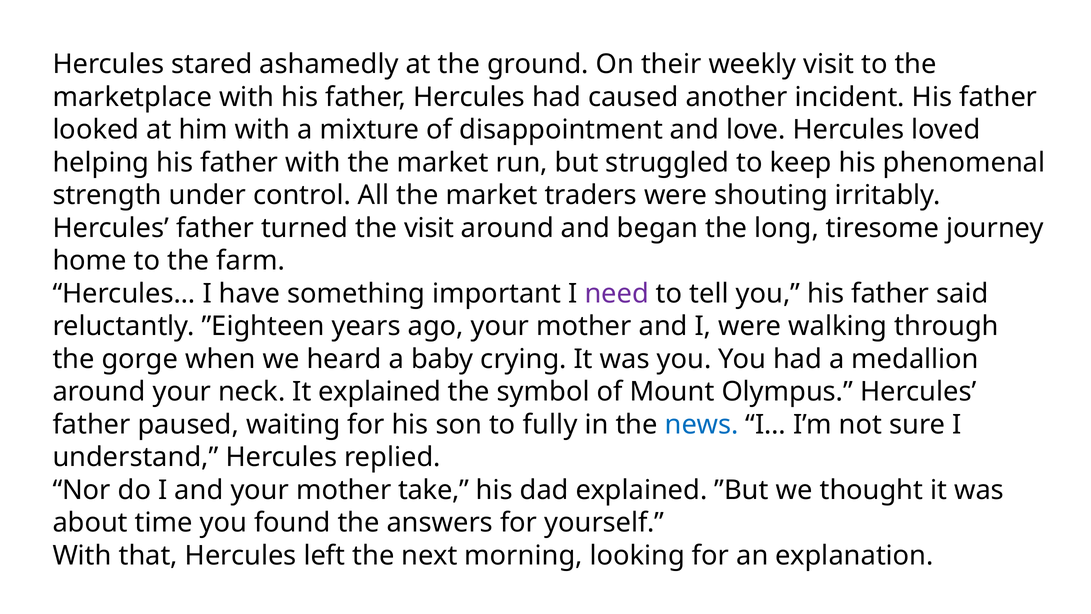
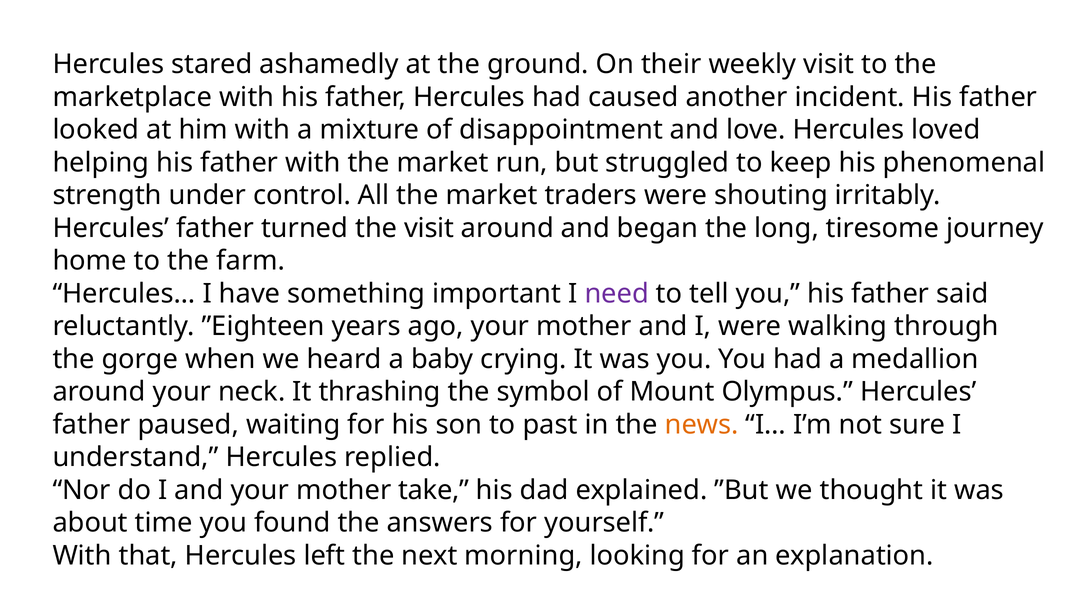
It explained: explained -> thrashing (380, 392)
fully: fully -> past (550, 424)
news colour: blue -> orange (702, 424)
